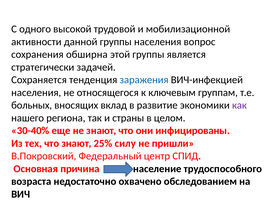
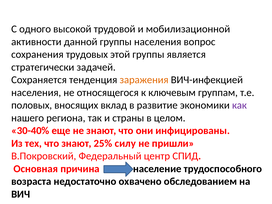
обширна: обширна -> трудовых (87, 54)
заражения colour: blue -> orange (144, 80)
больных: больных -> половых (32, 105)
